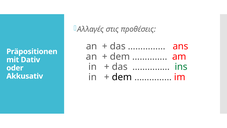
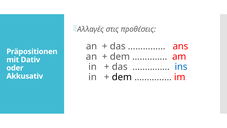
ins colour: green -> blue (181, 67)
